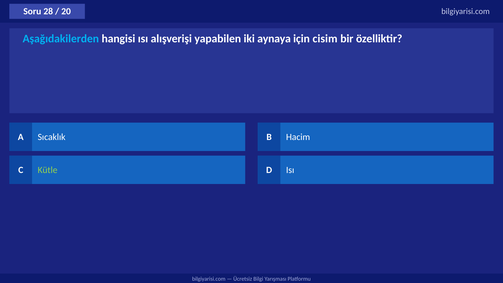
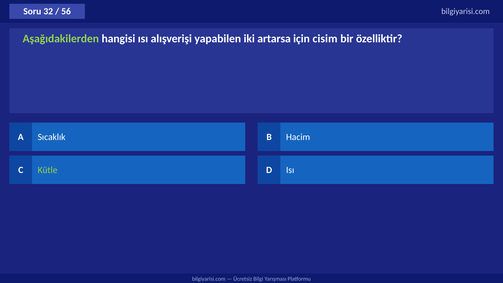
28: 28 -> 32 (48, 12)
20: 20 -> 56 (66, 12)
Aşağıdakilerden colour: light blue -> light green (61, 39)
aynaya: aynaya -> artarsa (274, 39)
